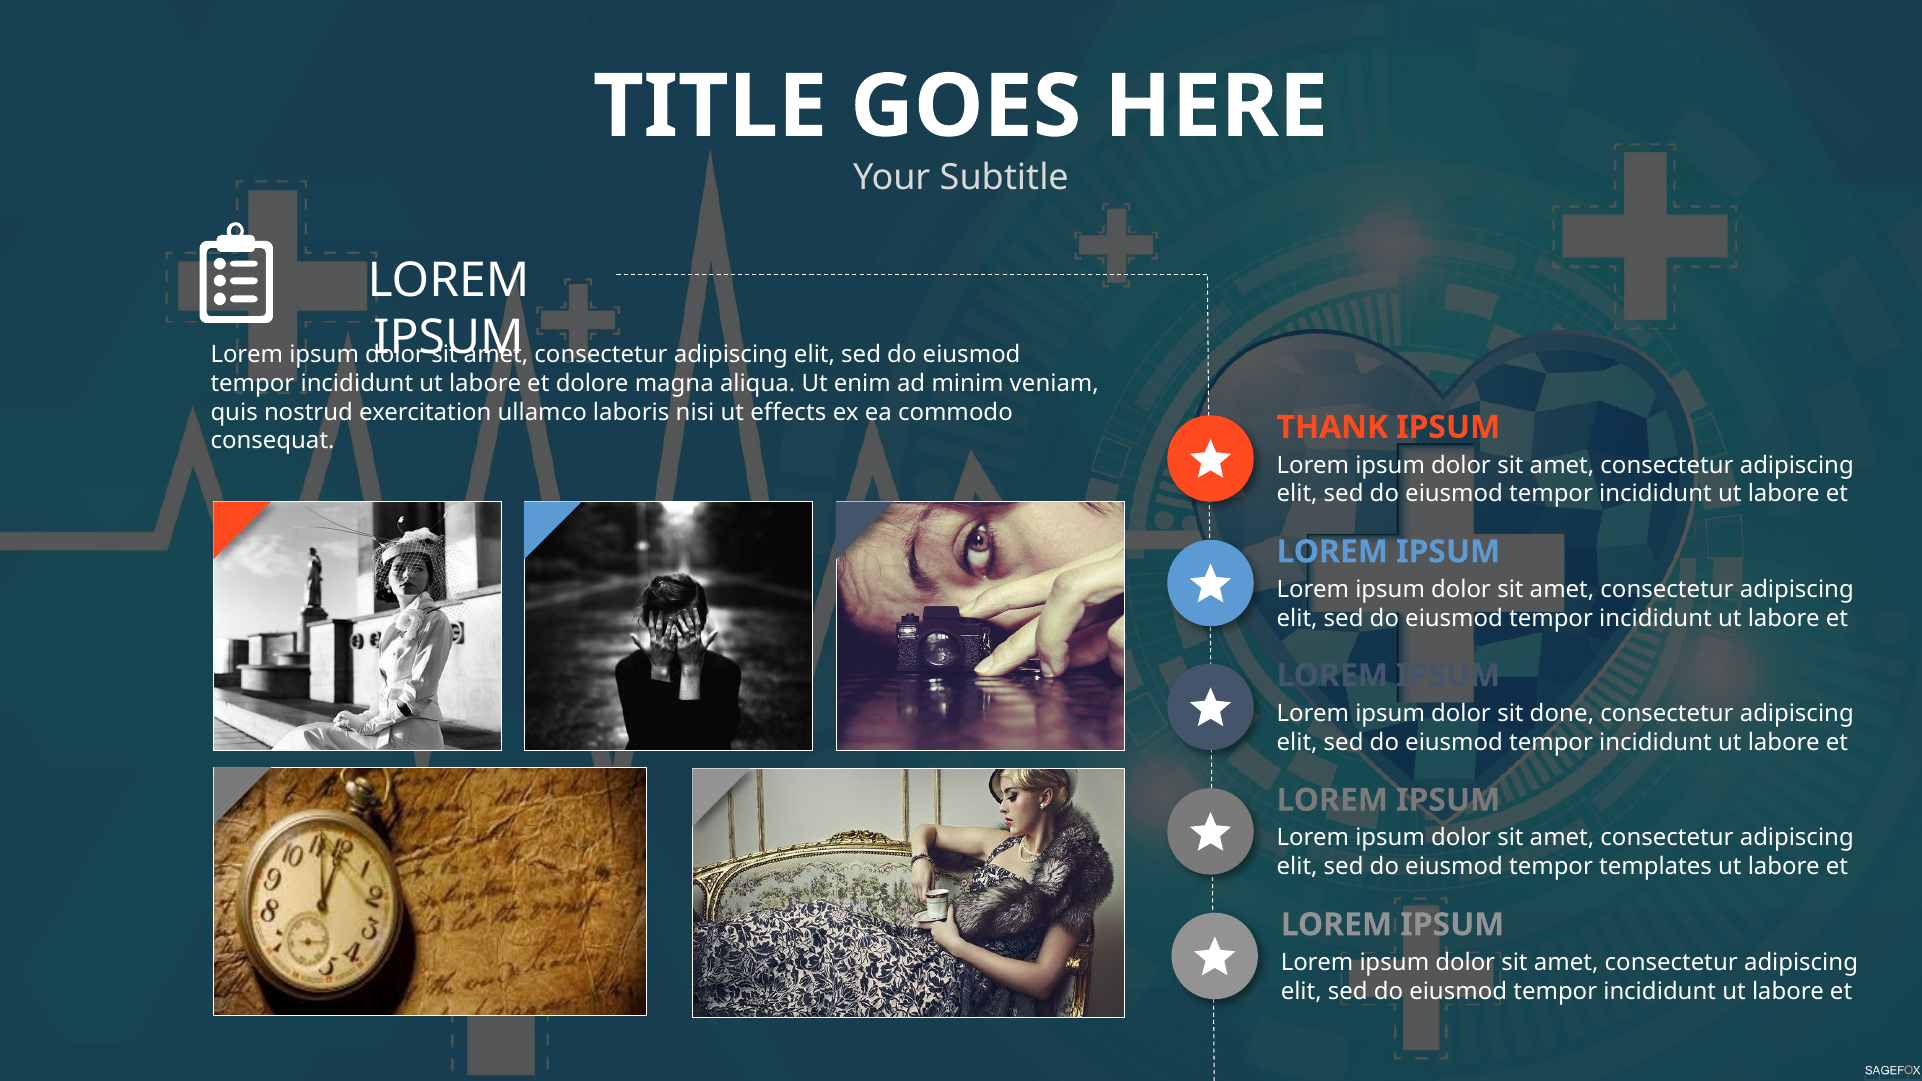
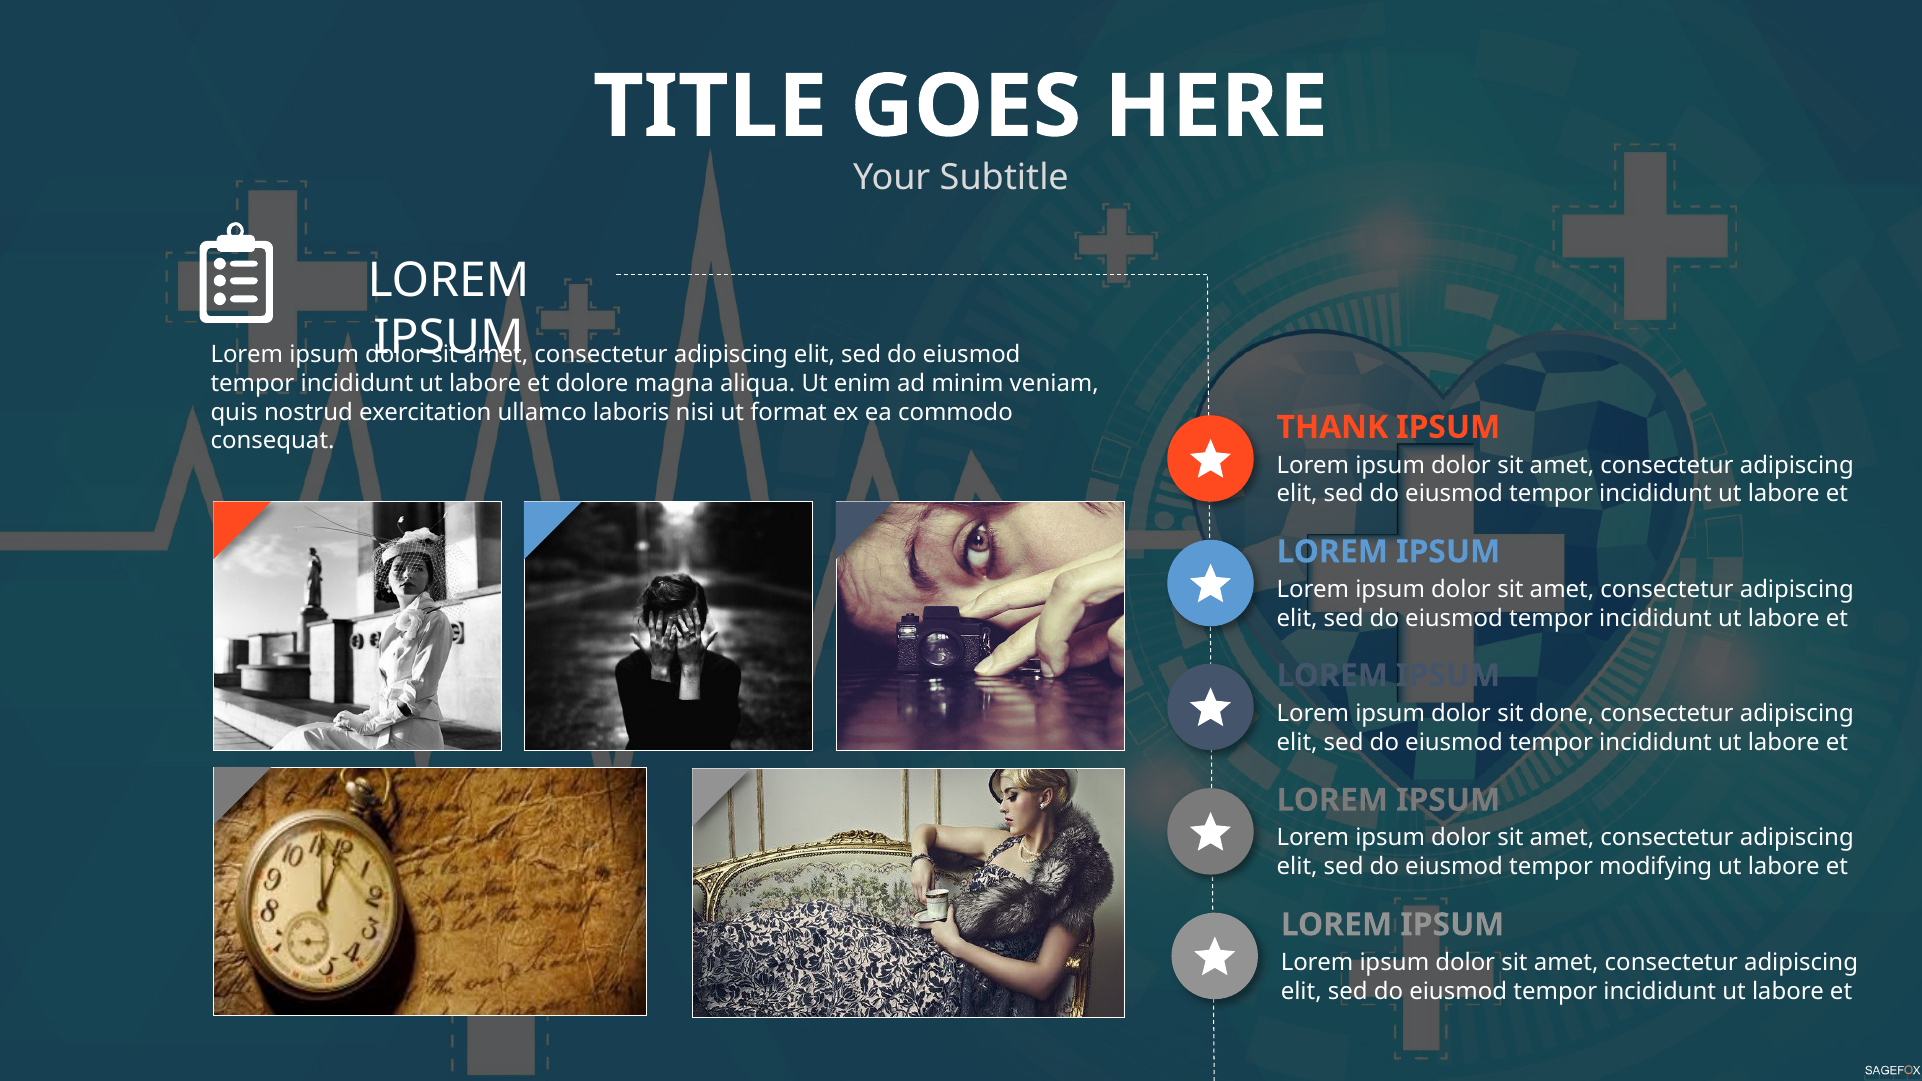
effects: effects -> format (789, 412)
templates: templates -> modifying (1656, 867)
